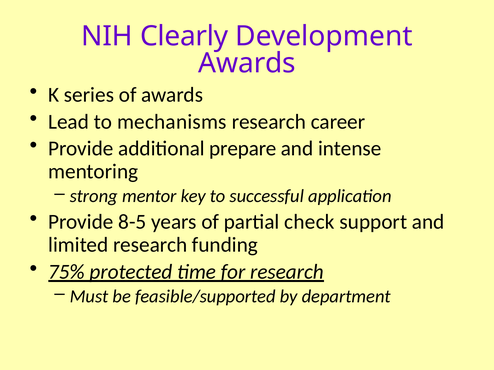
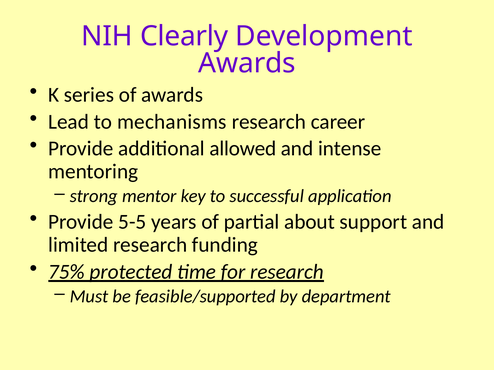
prepare: prepare -> allowed (243, 149)
8-5: 8-5 -> 5-5 (132, 222)
check: check -> about (310, 222)
